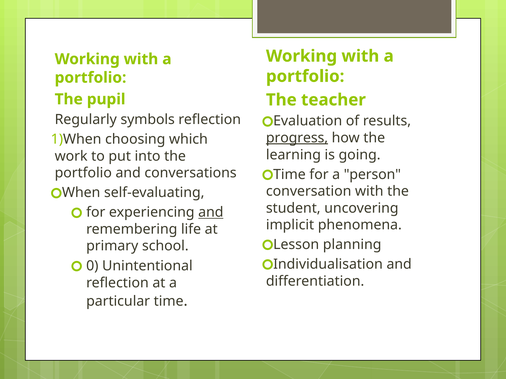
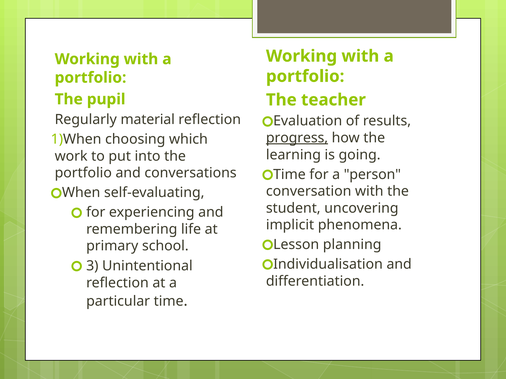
symbols: symbols -> material (148, 120)
and underline: present -> none (211, 213)
0: 0 -> 3 (92, 266)
